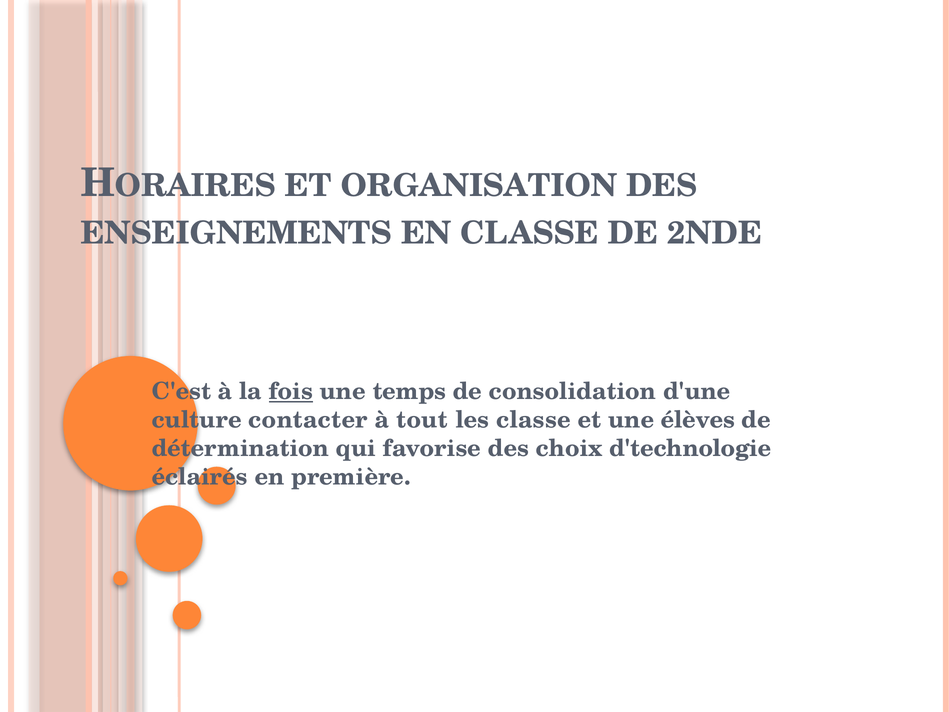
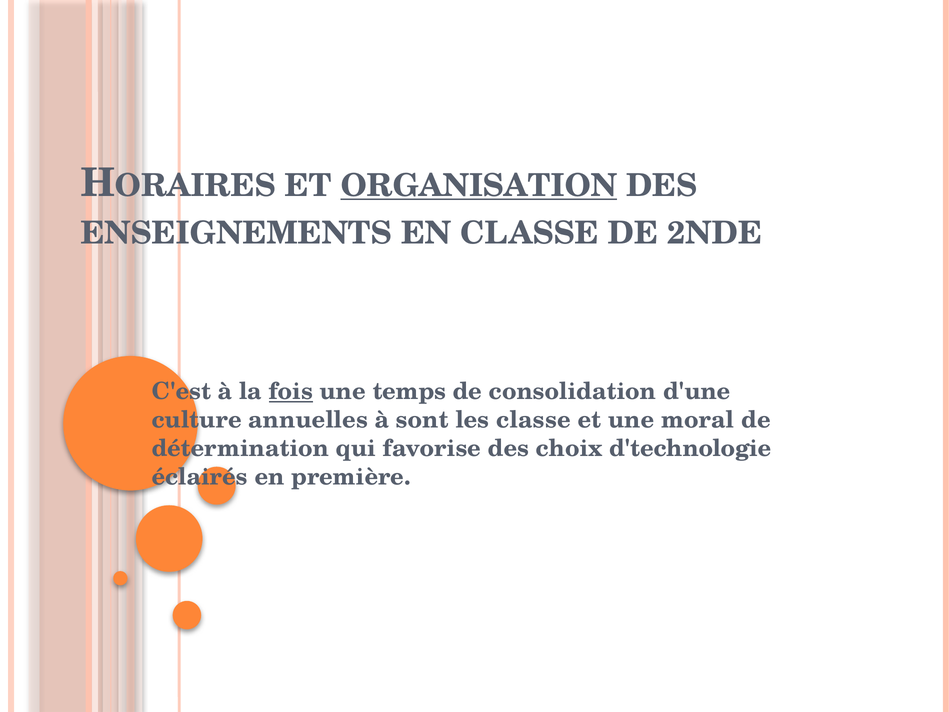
ORGANISATION underline: none -> present (479, 186)
contacter: contacter -> annuelles (308, 420)
tout: tout -> sont (422, 420)
élèves: élèves -> moral (698, 420)
